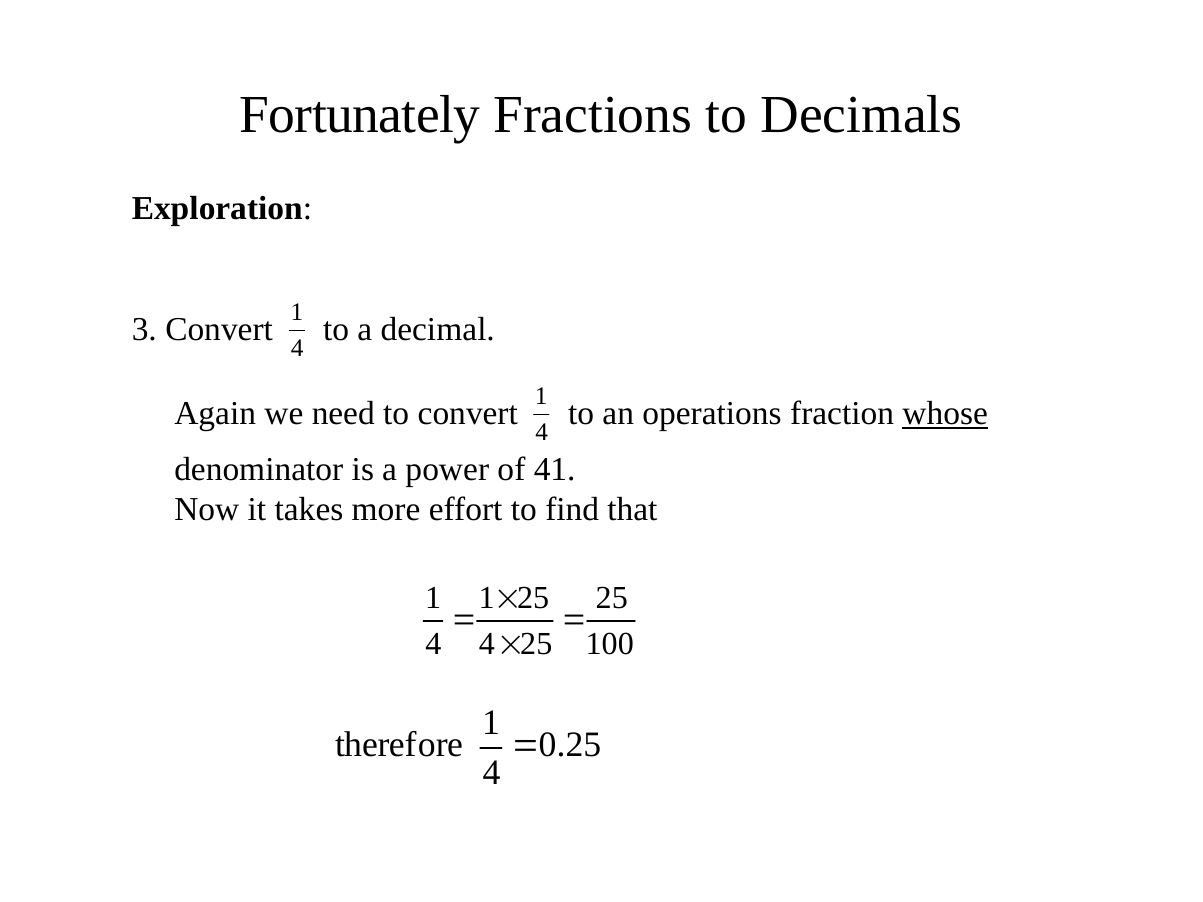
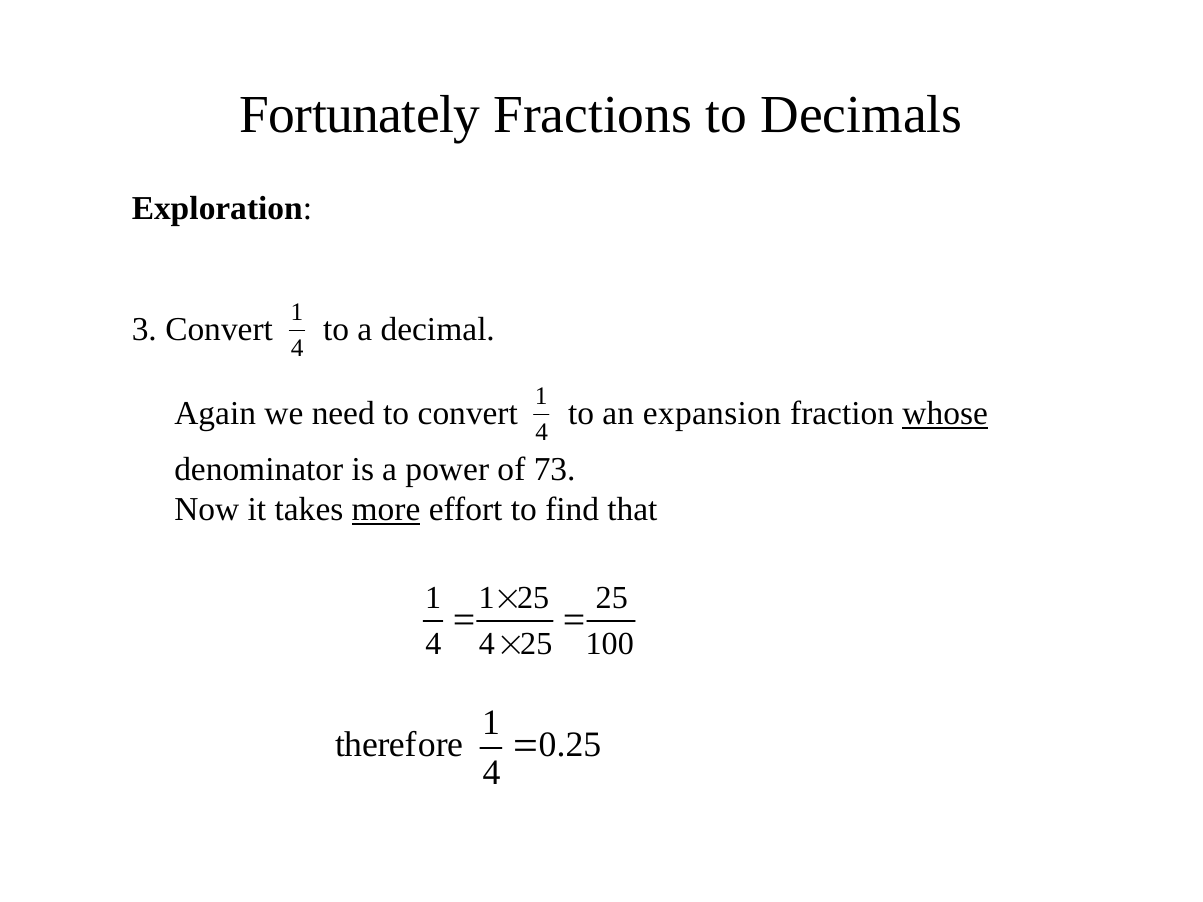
operations: operations -> expansion (712, 413)
41: 41 -> 73 (555, 470)
more underline: none -> present (386, 510)
